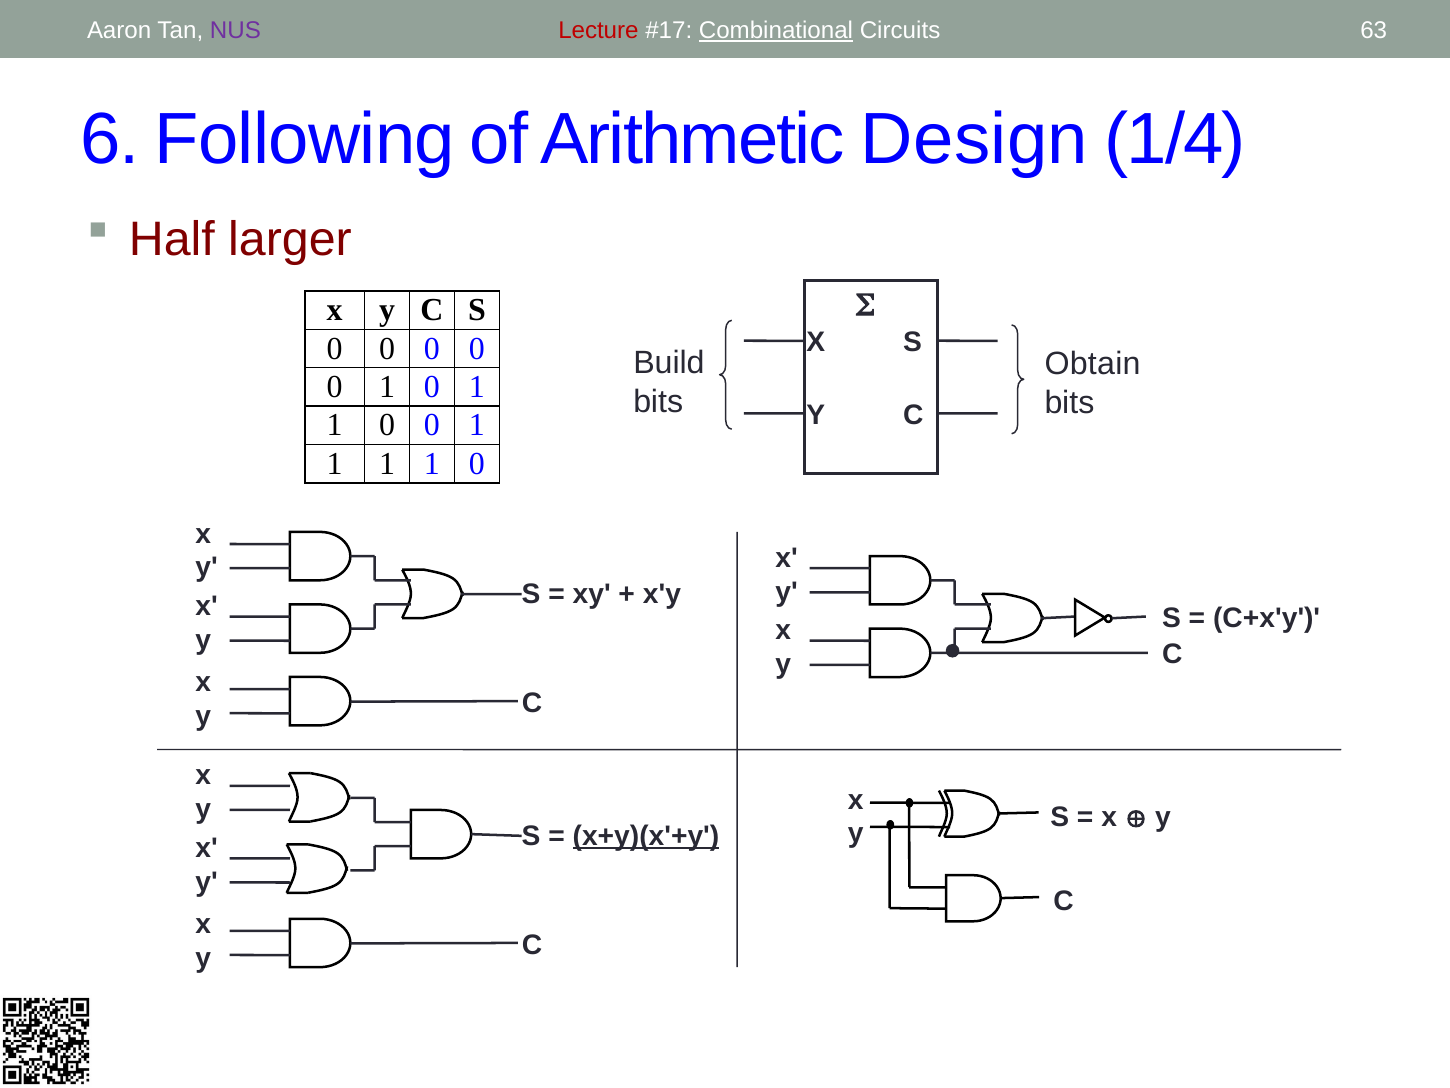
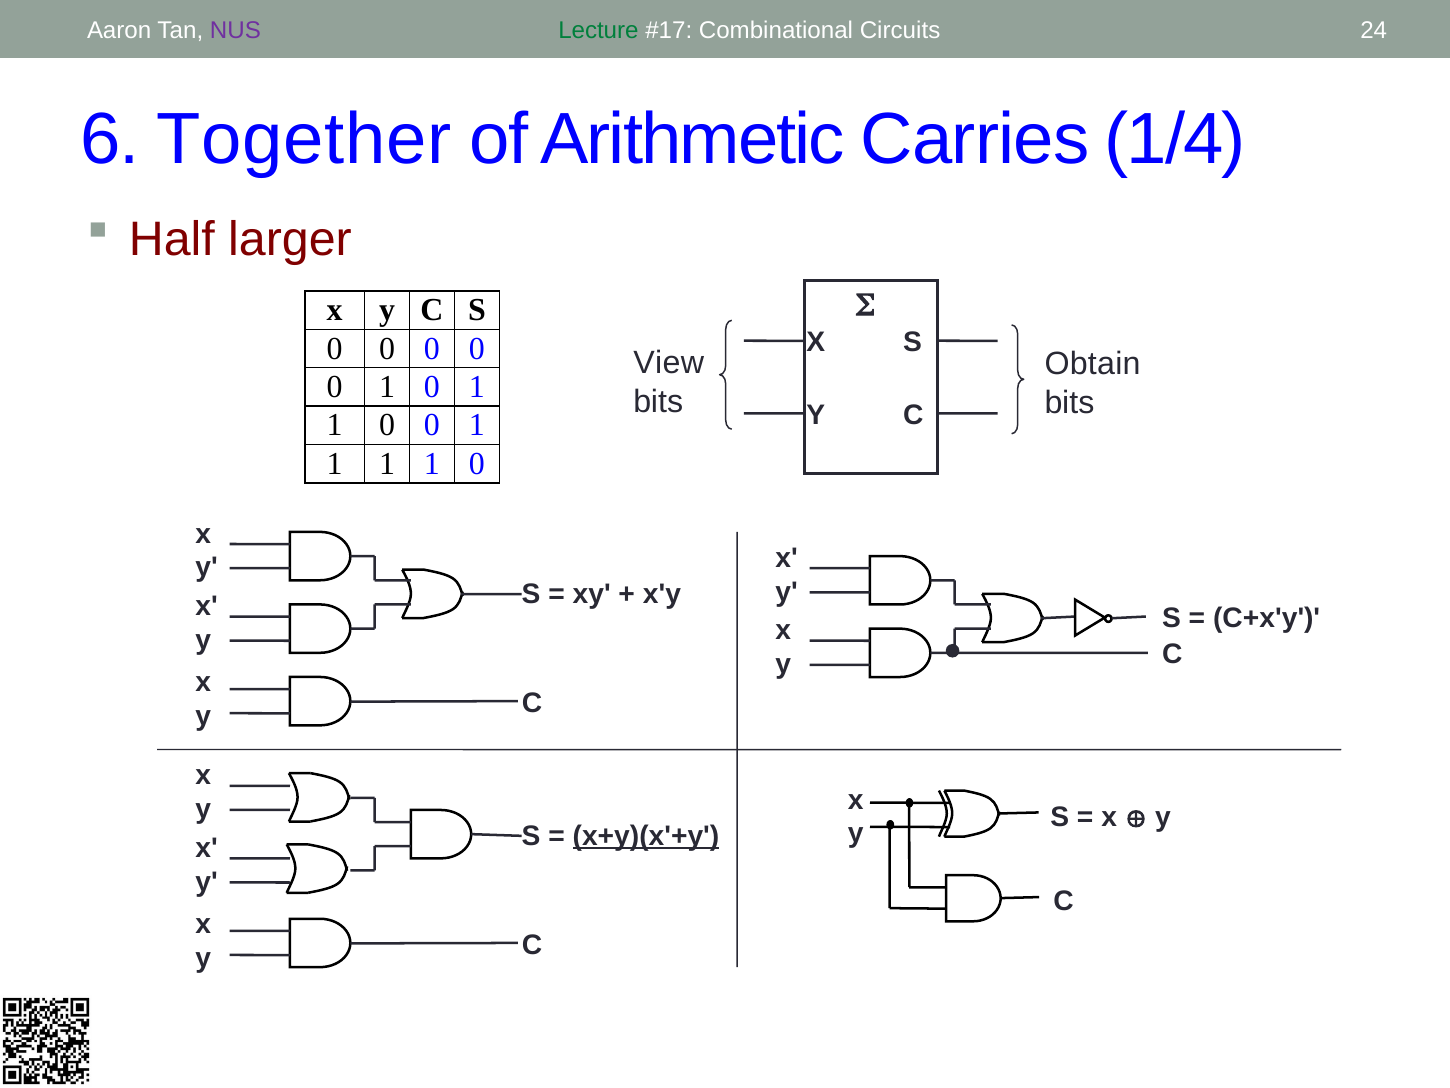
Lecture colour: red -> green (598, 31)
Combinational underline: present -> none (776, 31)
63: 63 -> 24 (1374, 31)
Following: Following -> Together (304, 139)
Design: Design -> Carries (975, 139)
Build: Build -> View (669, 363)
